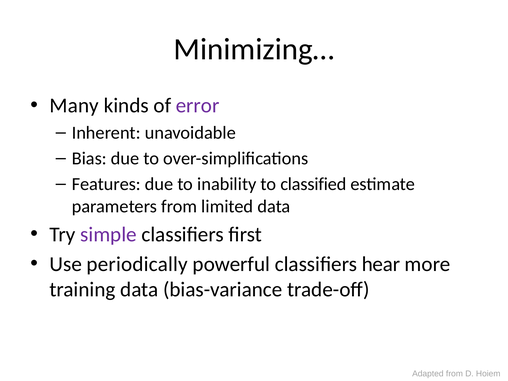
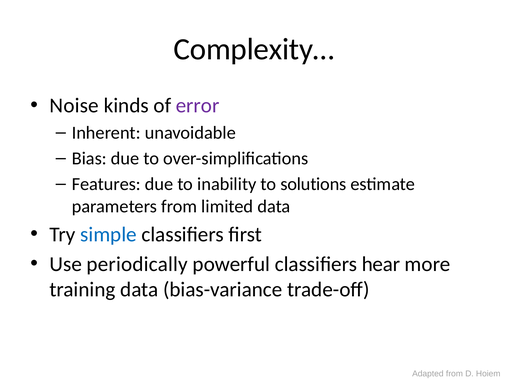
Minimizing…: Minimizing… -> Complexity… (254, 49)
Many: Many -> Noise (74, 106)
classified: classified -> solutions (313, 184)
simple colour: purple -> blue (109, 234)
